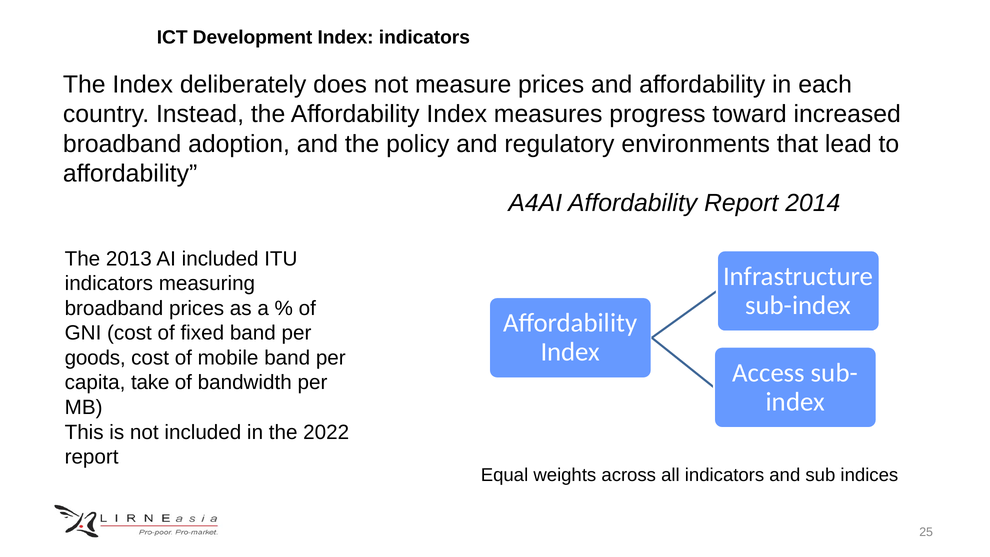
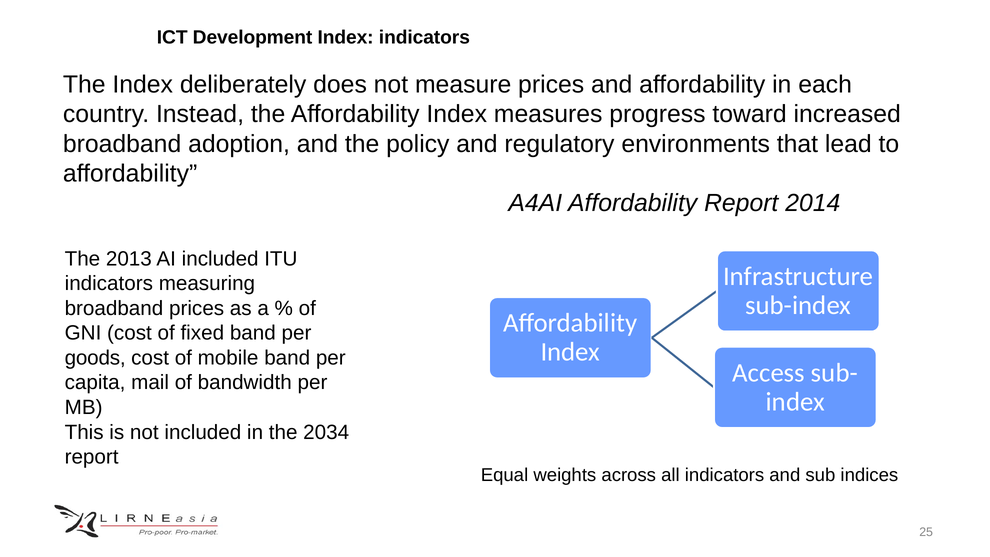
take: take -> mail (150, 383)
2022: 2022 -> 2034 (326, 432)
